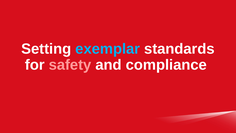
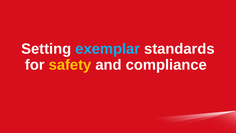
safety colour: pink -> yellow (70, 65)
